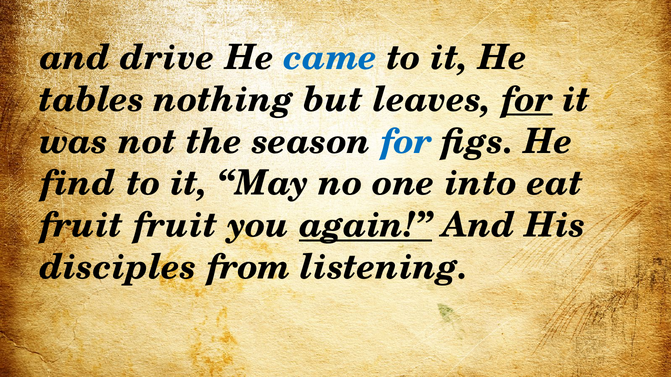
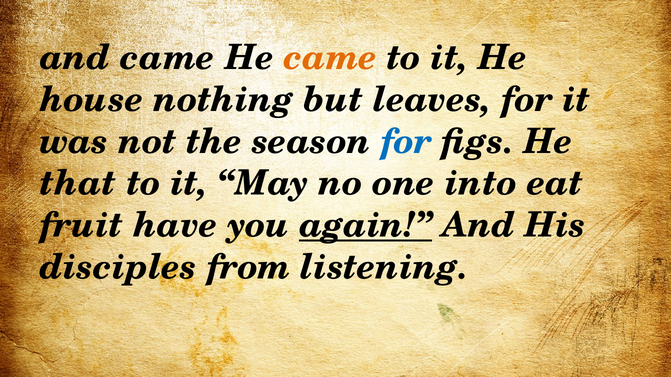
and drive: drive -> came (167, 58)
came colour: blue -> orange (330, 58)
tables: tables -> house (91, 100)
for underline: present -> none (527, 100)
find: find -> that (78, 184)
fruit fruit: fruit -> have (175, 226)
